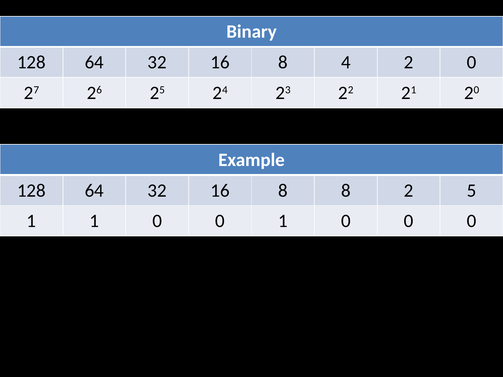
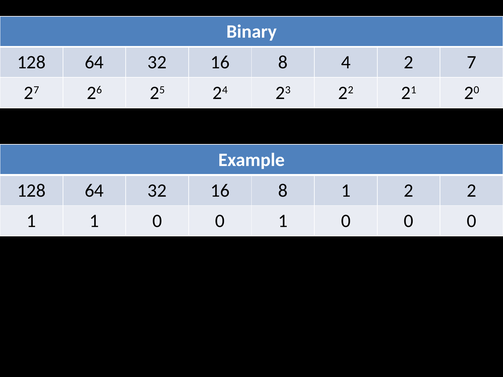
2 0: 0 -> 7 (472, 62)
8 8: 8 -> 1 (346, 191)
2 5: 5 -> 2 (472, 191)
